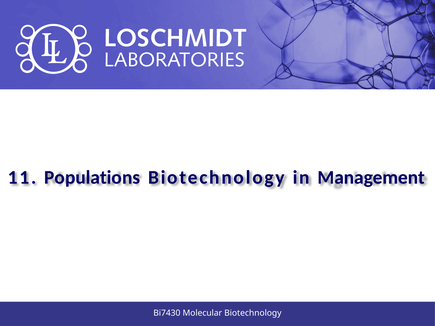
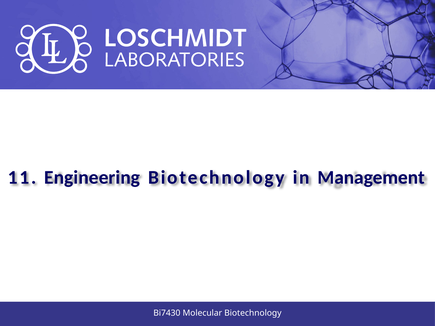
Populations: Populations -> Engineering (92, 177)
